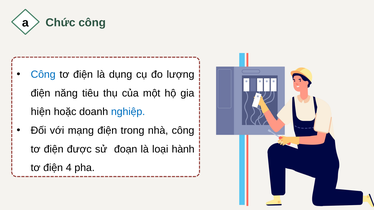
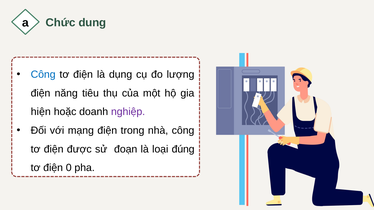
Chức công: công -> dung (92, 23)
nghiệp colour: blue -> purple (128, 112)
hành: hành -> đúng (183, 149)
4: 4 -> 0 (69, 168)
